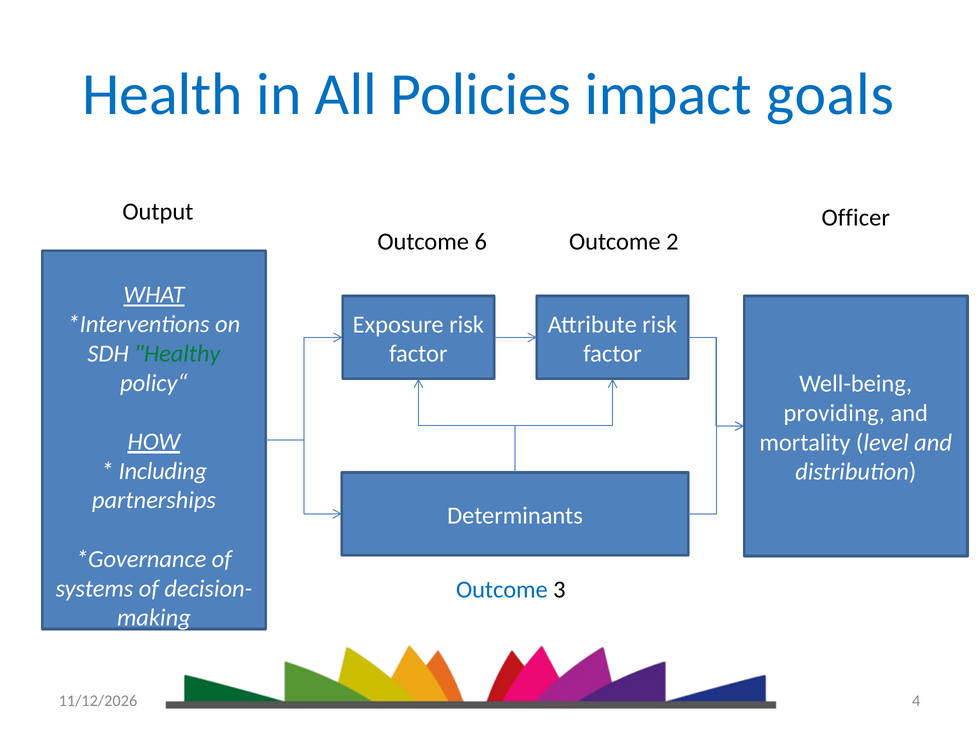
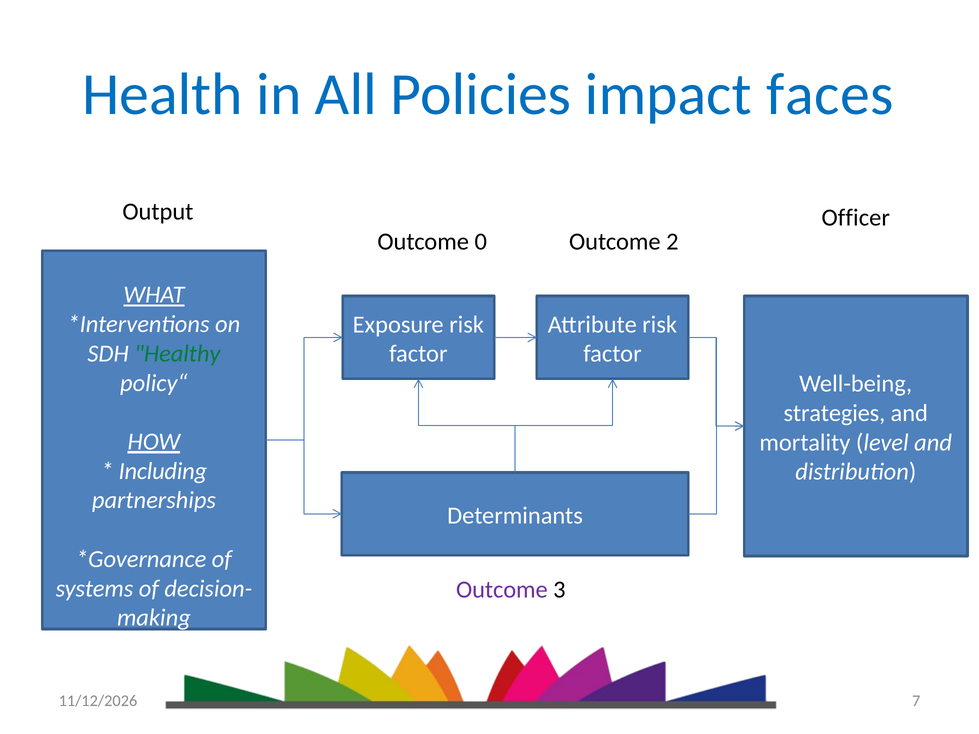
goals: goals -> faces (830, 95)
6: 6 -> 0 (481, 242)
providing: providing -> strategies (834, 413)
Outcome colour: blue -> purple (502, 590)
4: 4 -> 7 (916, 701)
